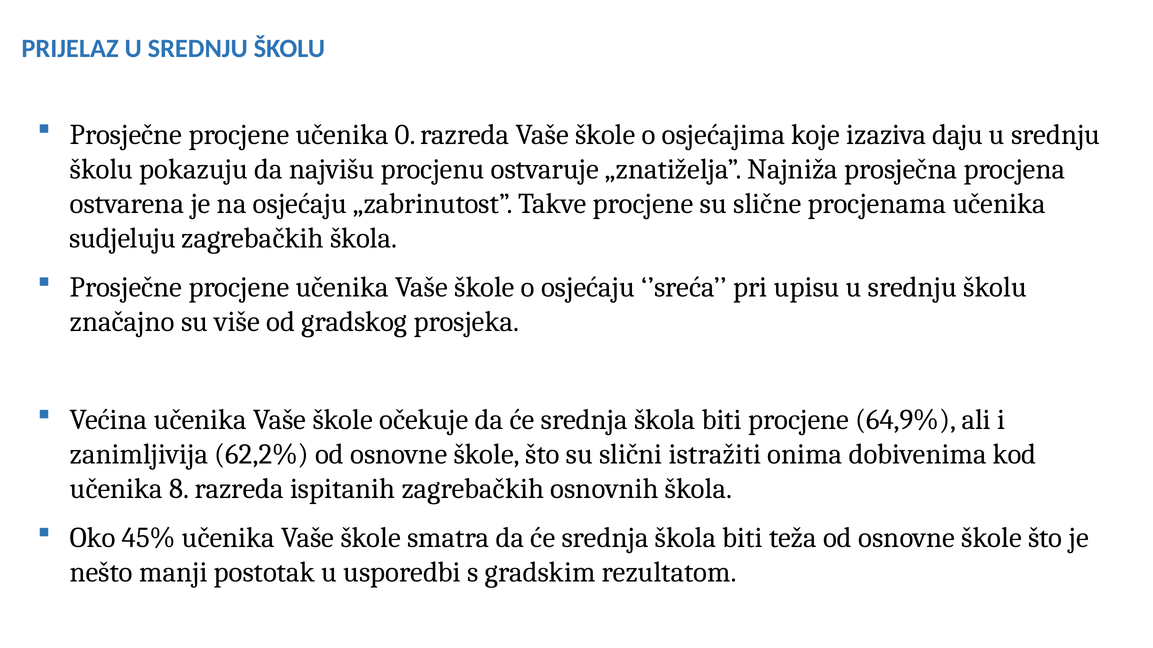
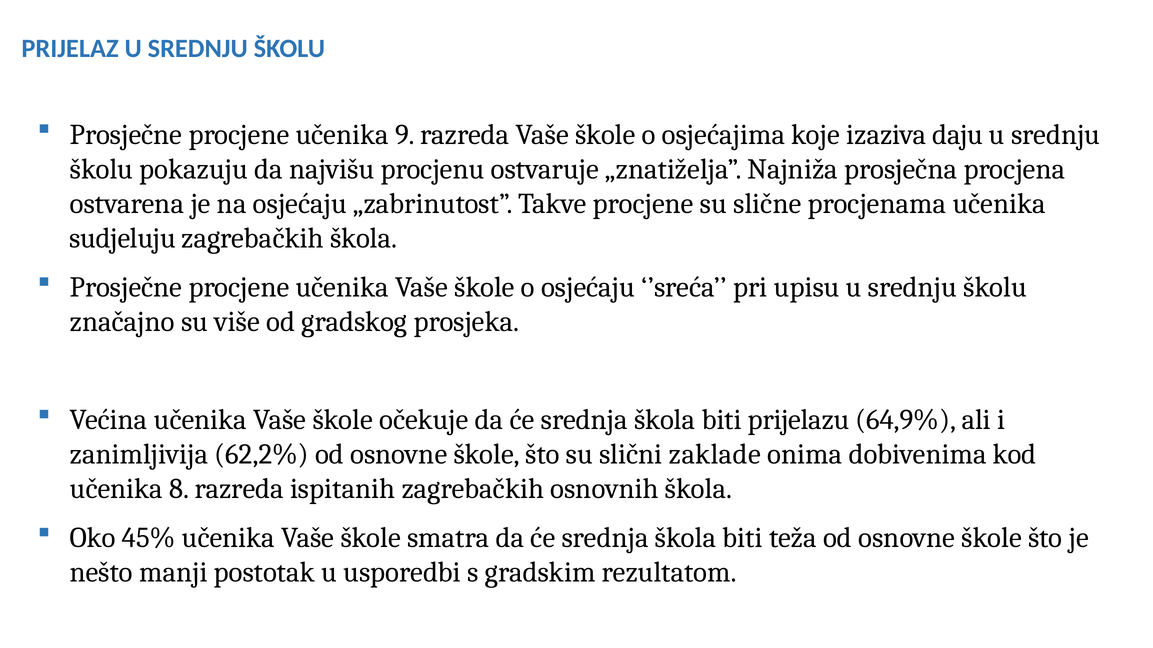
0: 0 -> 9 (405, 135)
biti procjene: procjene -> prijelazu (799, 420)
istražiti: istražiti -> zaklade (715, 455)
